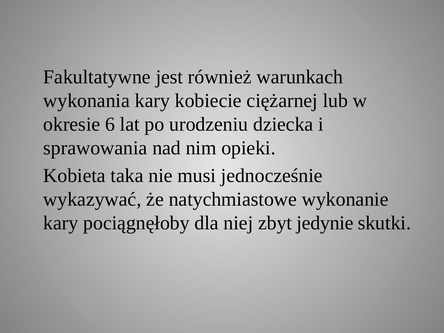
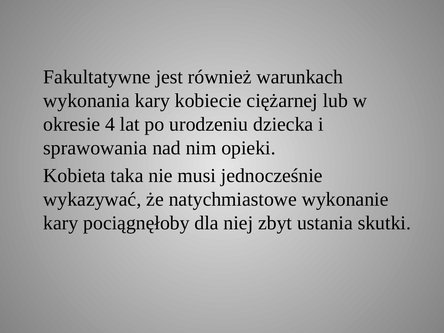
6: 6 -> 4 (110, 124)
jedynie: jedynie -> ustania (325, 223)
